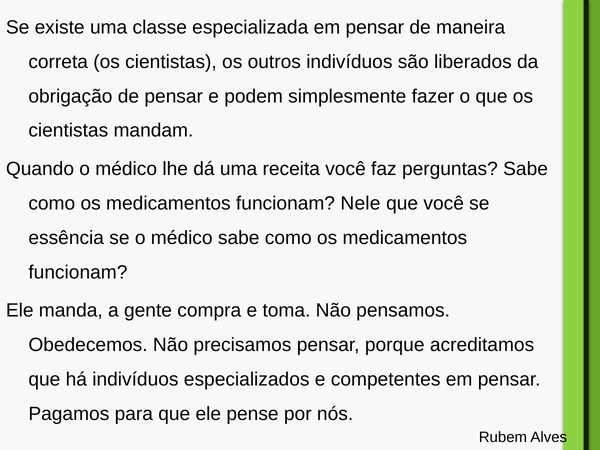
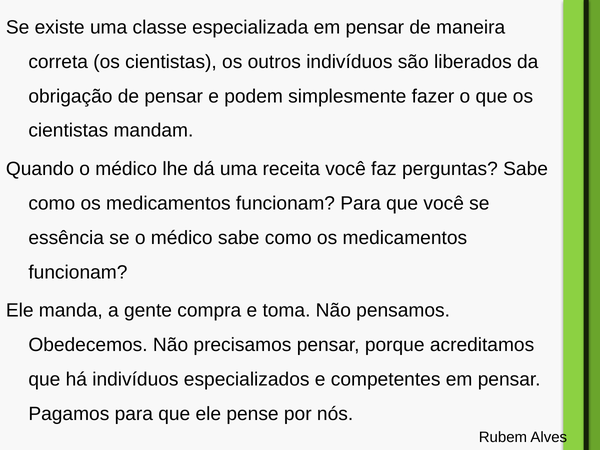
funcionam Nele: Nele -> Para (361, 203)
